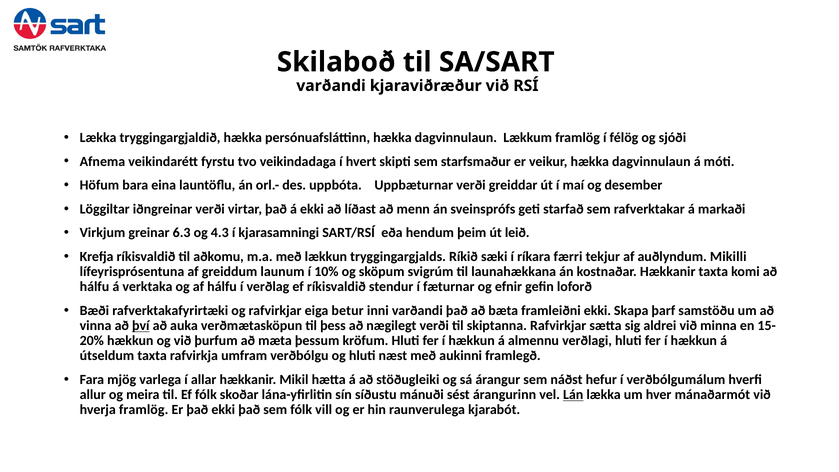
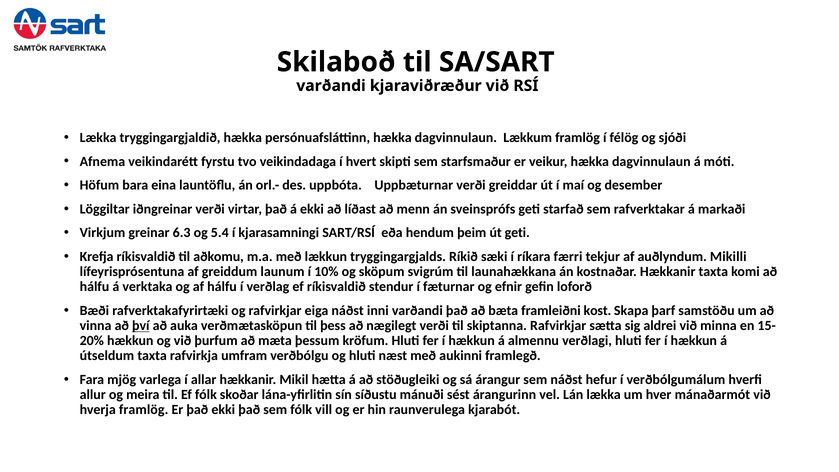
4.3: 4.3 -> 5.4 (220, 233)
út leið: leið -> geti (517, 233)
eiga betur: betur -> náðst (348, 311)
framleiðni ekki: ekki -> kost (597, 311)
Lán underline: present -> none (573, 395)
